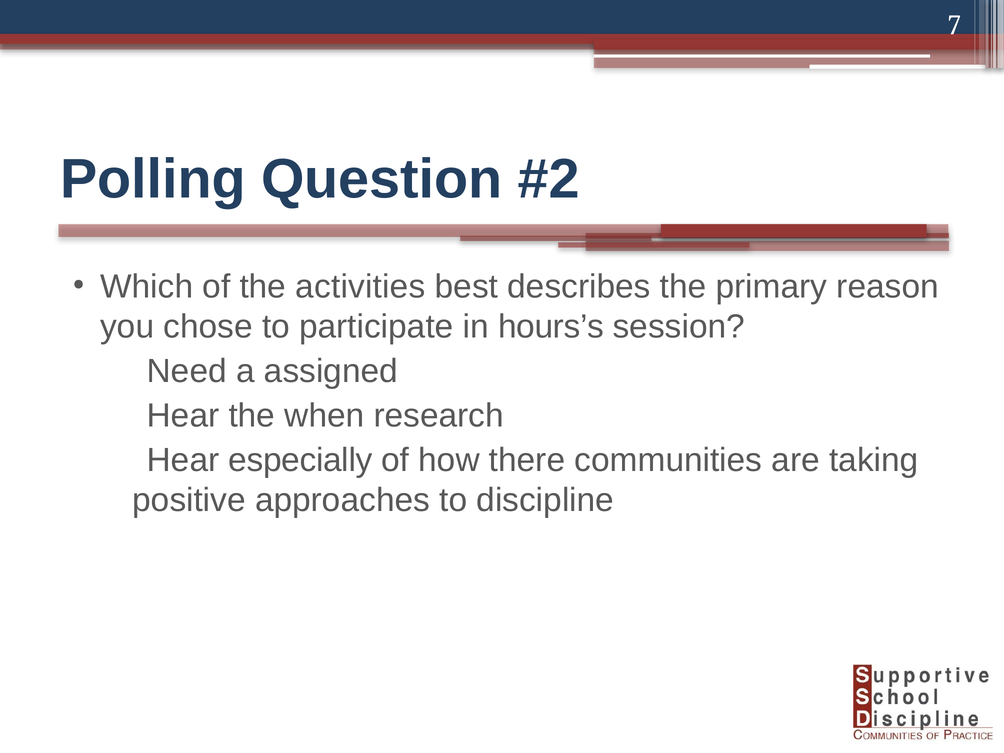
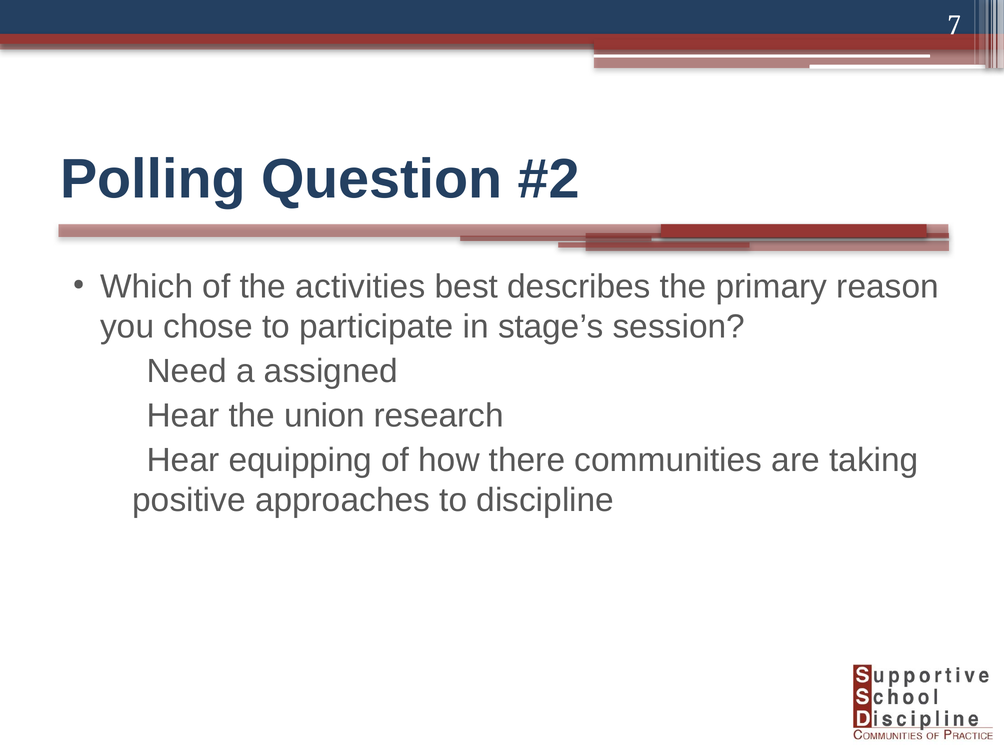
hours’s: hours’s -> stage’s (551, 327)
when: when -> union (325, 416)
especially: especially -> equipping (300, 460)
